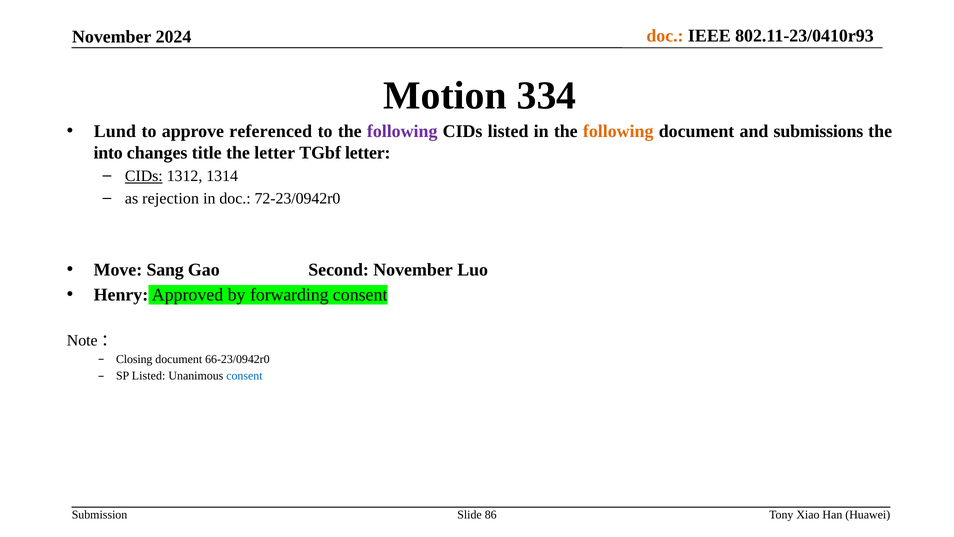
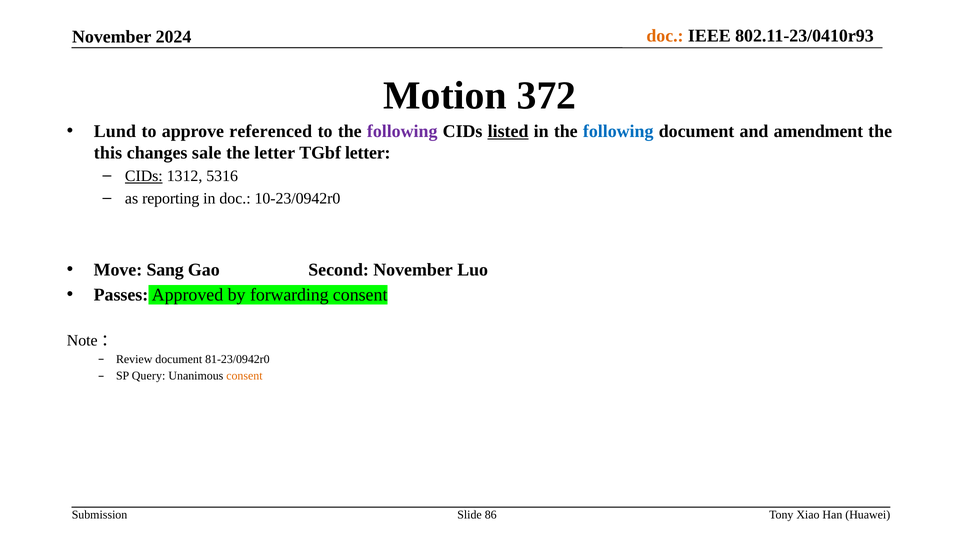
334: 334 -> 372 (547, 96)
listed underline: none -> present (508, 131)
following colour: orange -> blue (618, 131)
submissions: submissions -> amendment (818, 131)
into: into -> this (108, 153)
title: title -> sale (207, 153)
1314: 1314 -> 5316 (222, 176)
rejection: rejection -> reporting (171, 198)
72-23/0942r0: 72-23/0942r0 -> 10-23/0942r0 (297, 198)
Henry: Henry -> Passes (121, 295)
Closing: Closing -> Review (134, 359)
66-23/0942r0: 66-23/0942r0 -> 81-23/0942r0 (237, 359)
SP Listed: Listed -> Query (149, 376)
consent colour: blue -> orange (244, 376)
